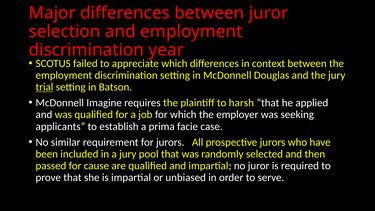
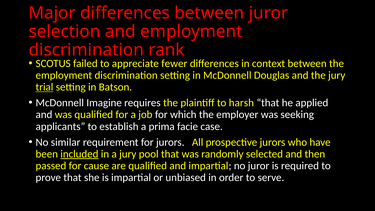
year: year -> rank (166, 50)
appreciate which: which -> fewer (174, 63)
included underline: none -> present (79, 154)
